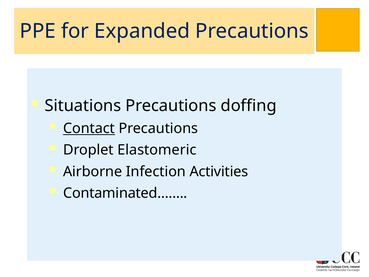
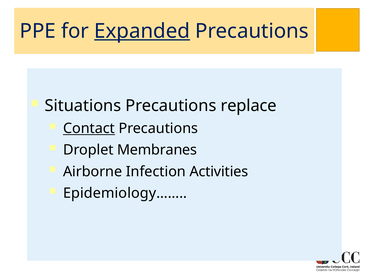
Expanded underline: none -> present (142, 31)
doffing: doffing -> replace (249, 106)
Elastomeric: Elastomeric -> Membranes (157, 150)
Contaminated……: Contaminated…… -> Epidemiology…… (125, 193)
